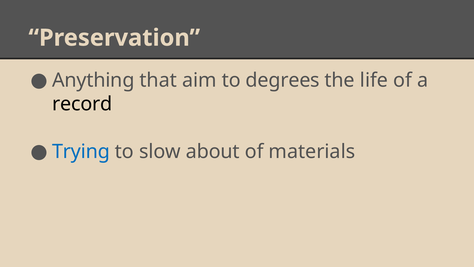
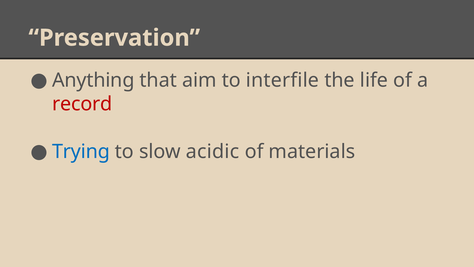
degrees: degrees -> interfile (283, 80)
record colour: black -> red (82, 104)
about: about -> acidic (213, 151)
